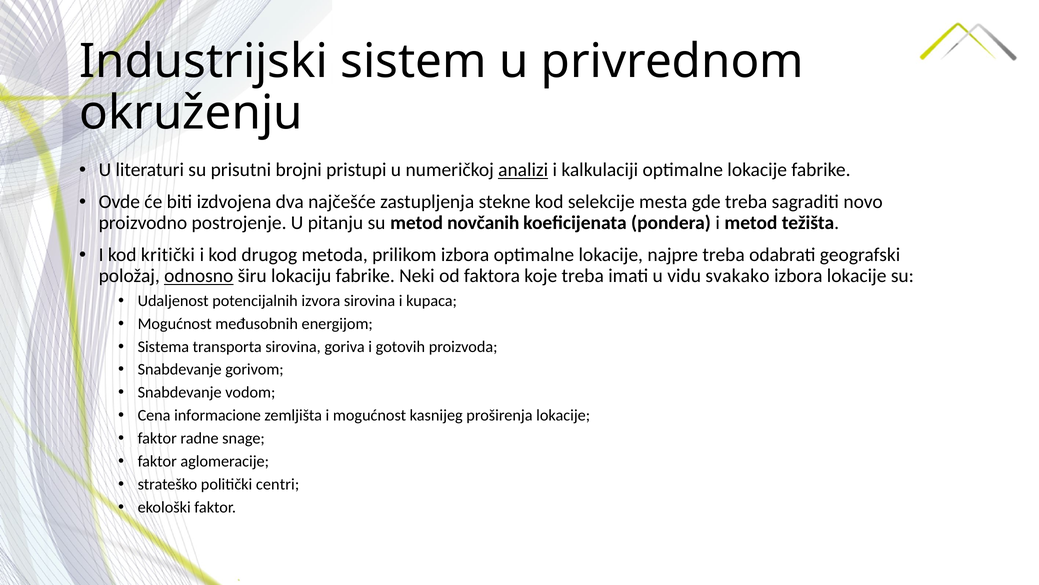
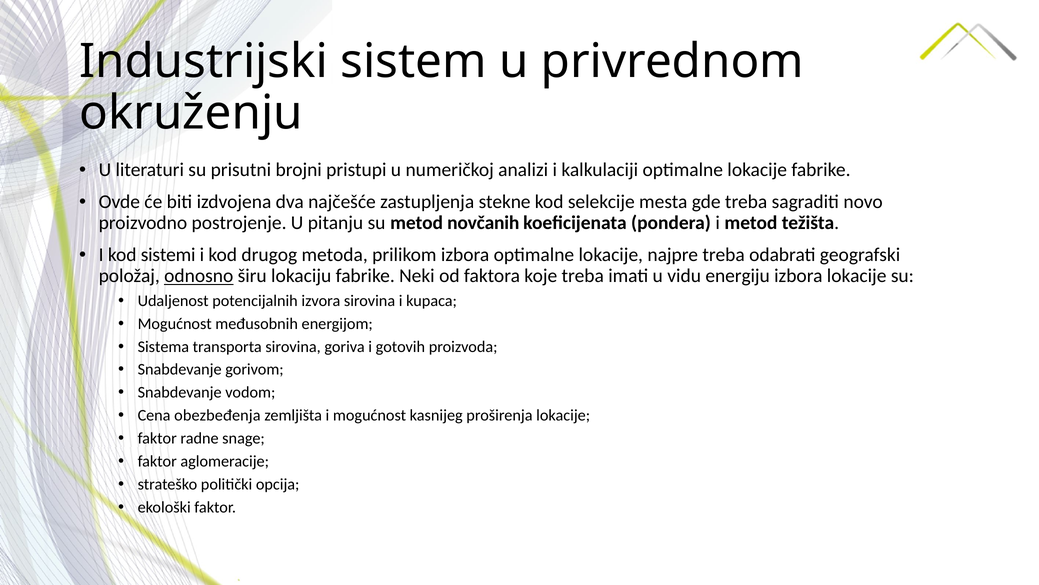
analizi underline: present -> none (523, 170)
kritički: kritički -> sistemi (168, 255)
svakako: svakako -> energiju (738, 276)
informacione: informacione -> obezbeđenja (217, 415)
centri: centri -> opcija (278, 484)
